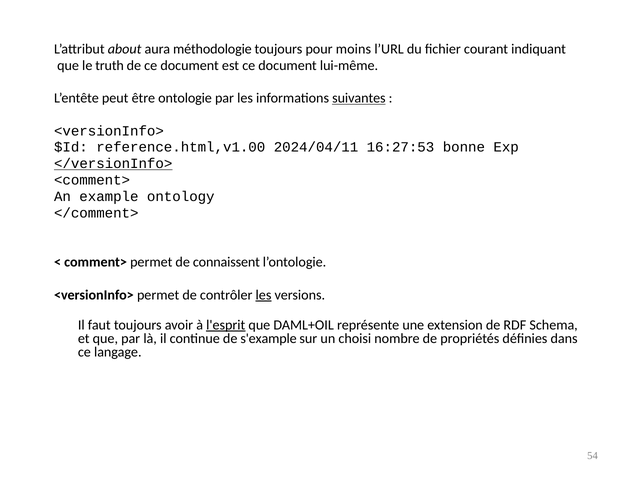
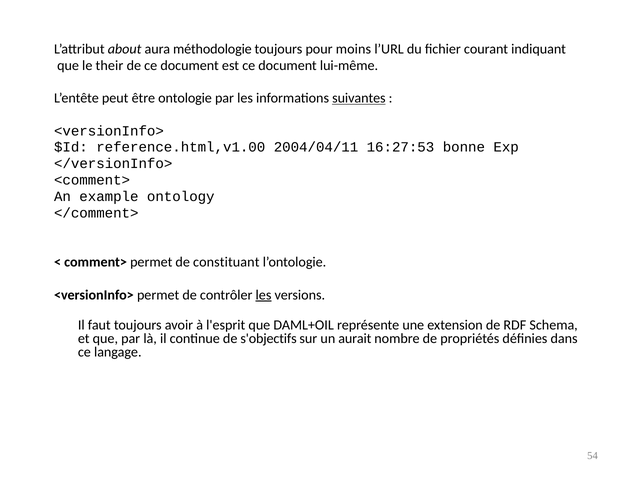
truth: truth -> their (109, 65)
2024/04/11: 2024/04/11 -> 2004/04/11 (316, 147)
</versionInfo> underline: present -> none (113, 164)
connaissent: connaissent -> constituant (226, 262)
l'esprit underline: present -> none (226, 325)
s'example: s'example -> s'objectifs (269, 338)
choisi: choisi -> aurait (355, 338)
